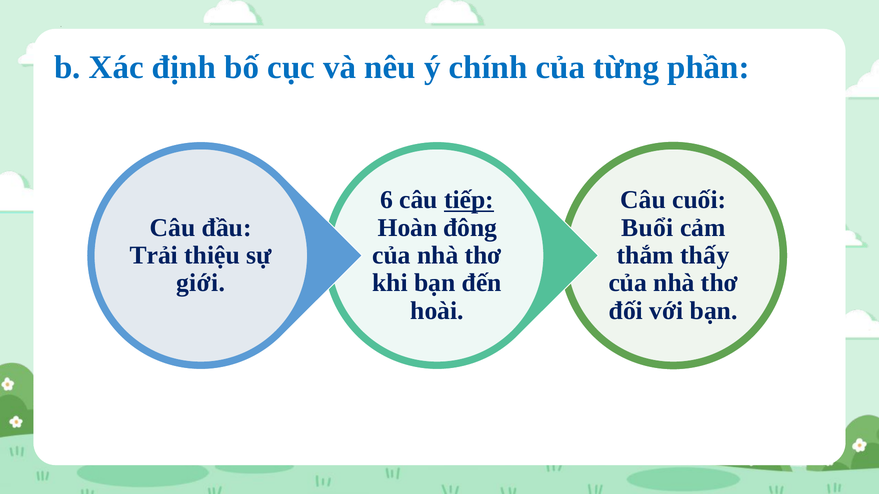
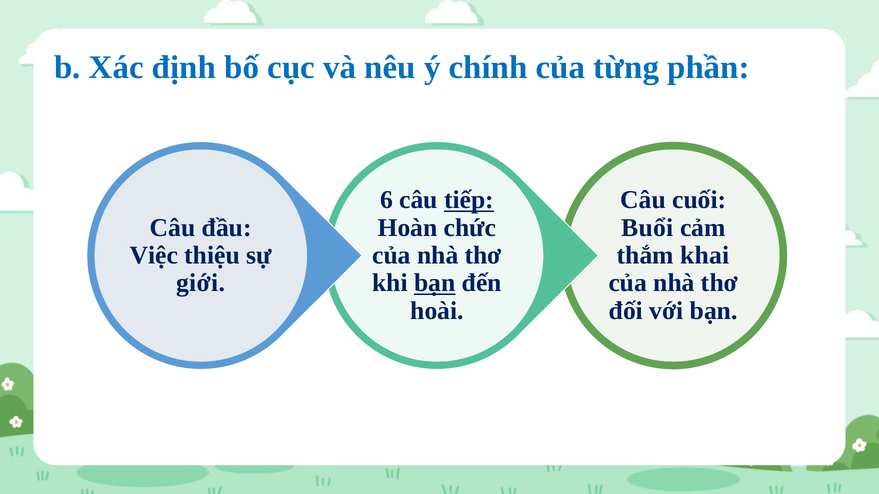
đông: đông -> chức (470, 228)
Trải: Trải -> Việc (154, 256)
thấy: thấy -> khai (705, 256)
bạn underline: none -> present (435, 283)
